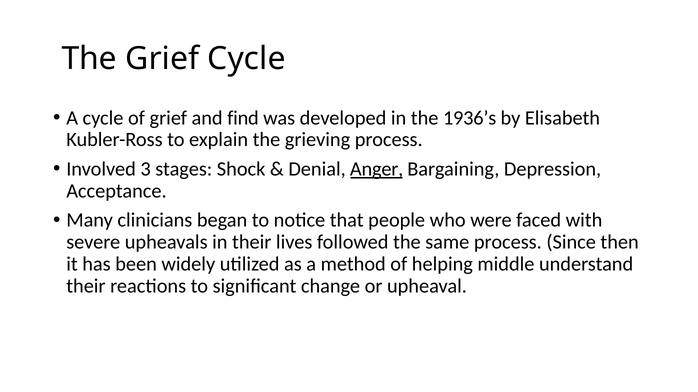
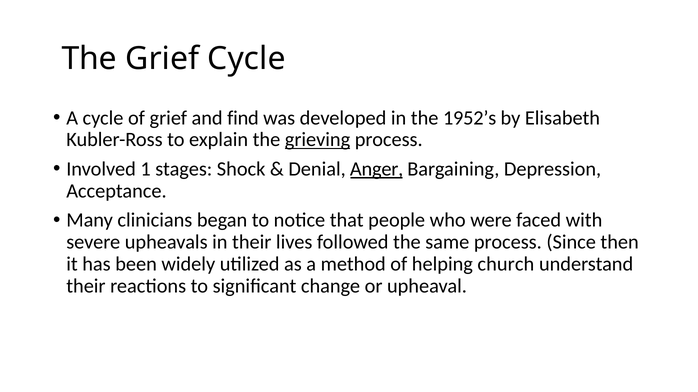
1936’s: 1936’s -> 1952’s (470, 118)
grieving underline: none -> present (318, 140)
3: 3 -> 1 (146, 169)
middle: middle -> church (506, 265)
